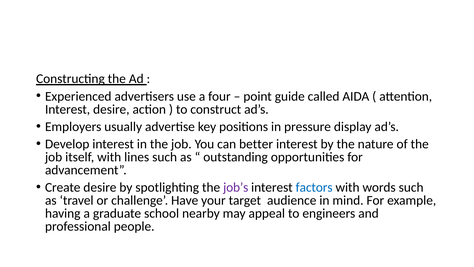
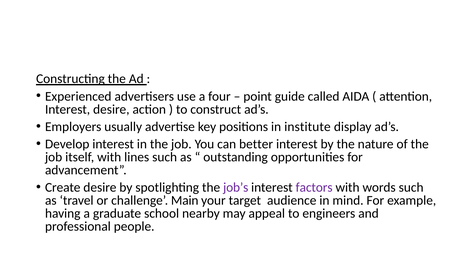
pressure: pressure -> institute (307, 127)
factors colour: blue -> purple (314, 187)
Have: Have -> Main (185, 200)
